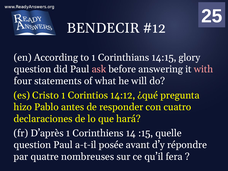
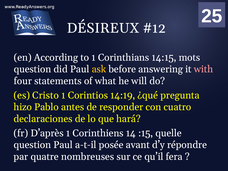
BENDECIR: BENDECIR -> DÉSIREUX (103, 28)
glory: glory -> mots (189, 57)
ask colour: pink -> yellow (99, 69)
14:12: 14:12 -> 14:19 (123, 95)
